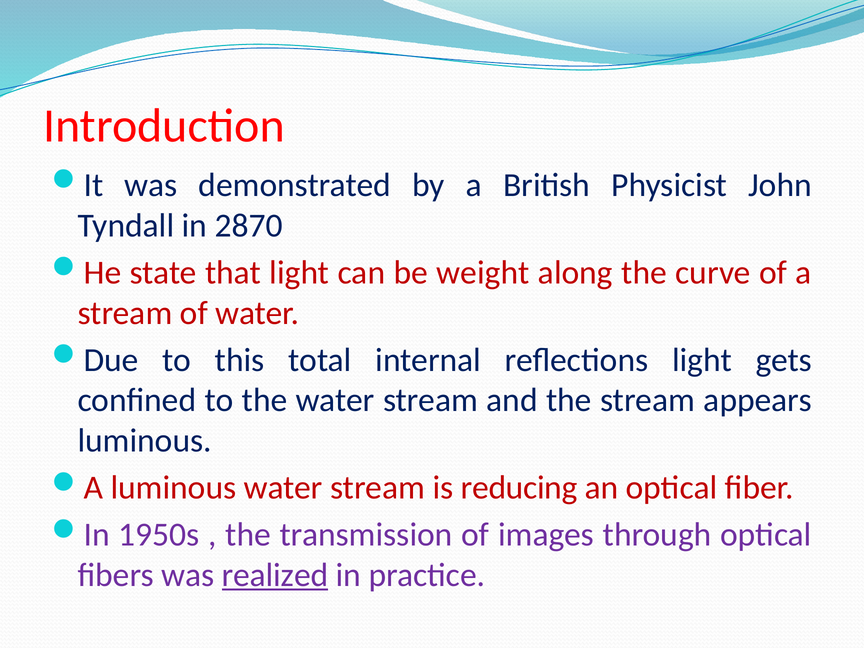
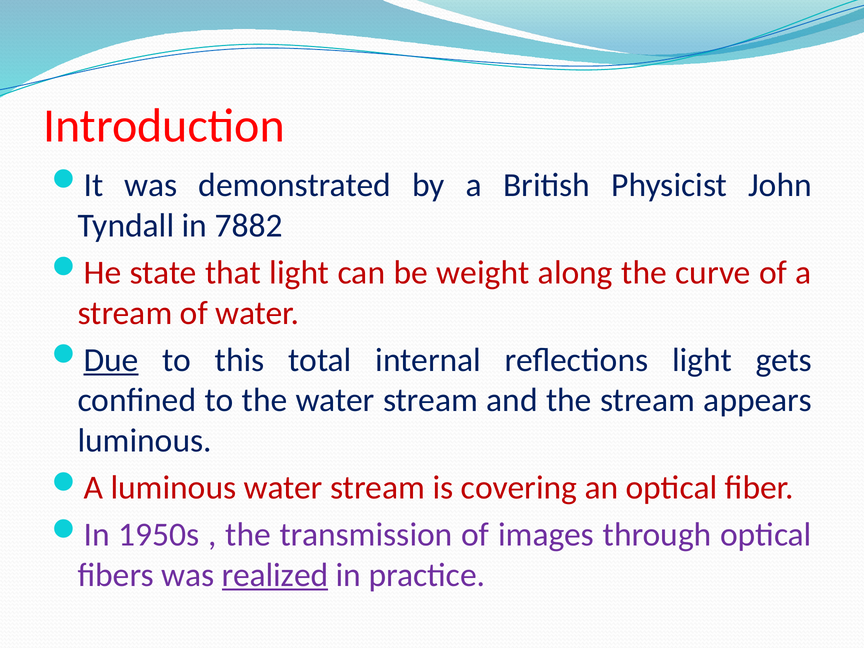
2870: 2870 -> 7882 (249, 226)
Due underline: none -> present (111, 360)
reducing: reducing -> covering (519, 488)
